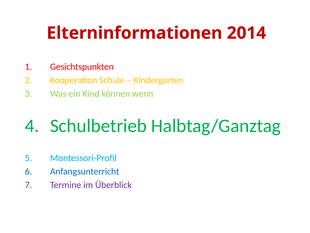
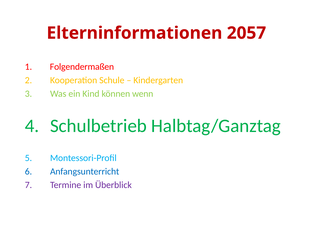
2014: 2014 -> 2057 (246, 33)
Gesichtspunkten: Gesichtspunkten -> Folgendermaßen (82, 67)
